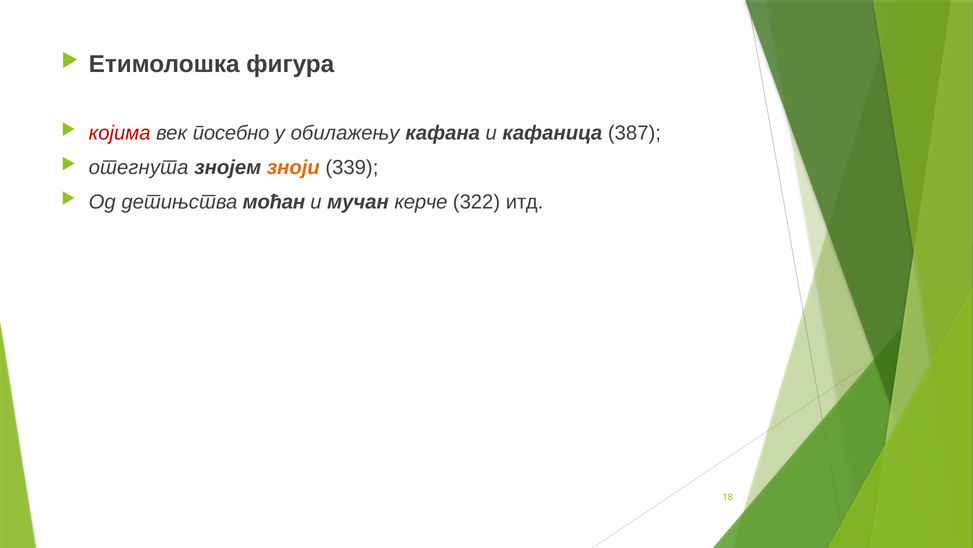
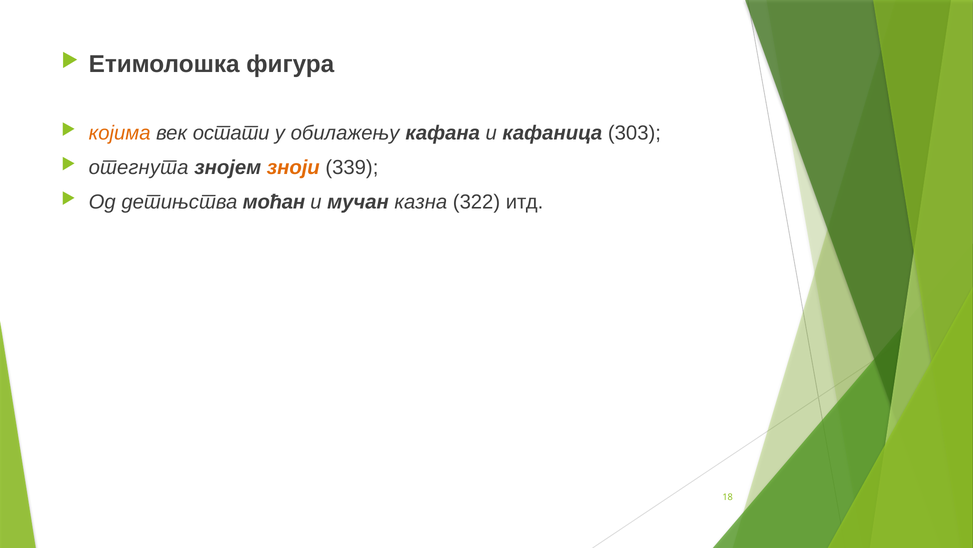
којима colour: red -> orange (120, 133)
посебно: посебно -> остати (231, 133)
387: 387 -> 303 (634, 133)
керче: керче -> казна (421, 202)
